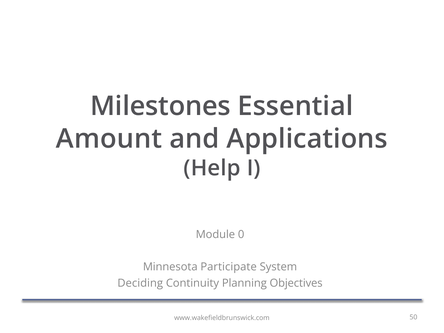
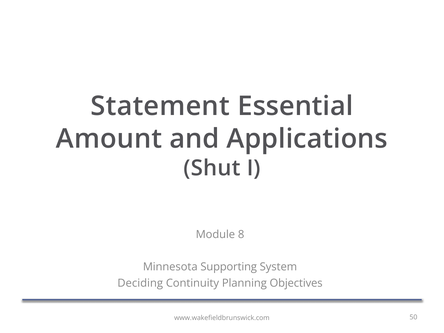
Milestones: Milestones -> Statement (160, 106)
Help: Help -> Shut (212, 168)
0: 0 -> 8 (241, 234)
Participate: Participate -> Supporting (229, 267)
